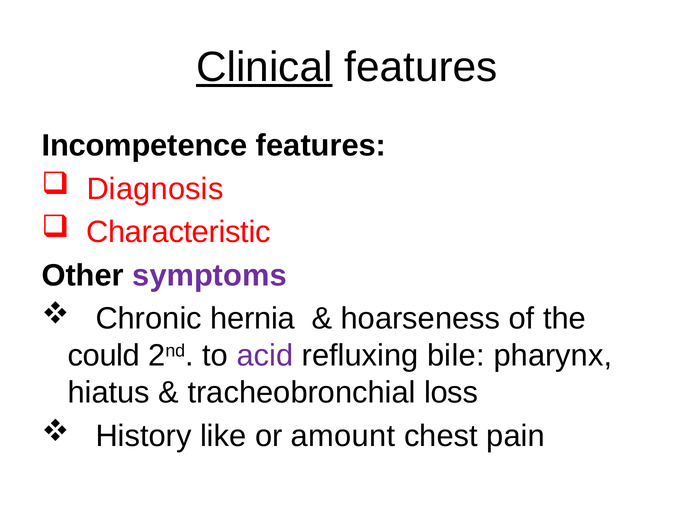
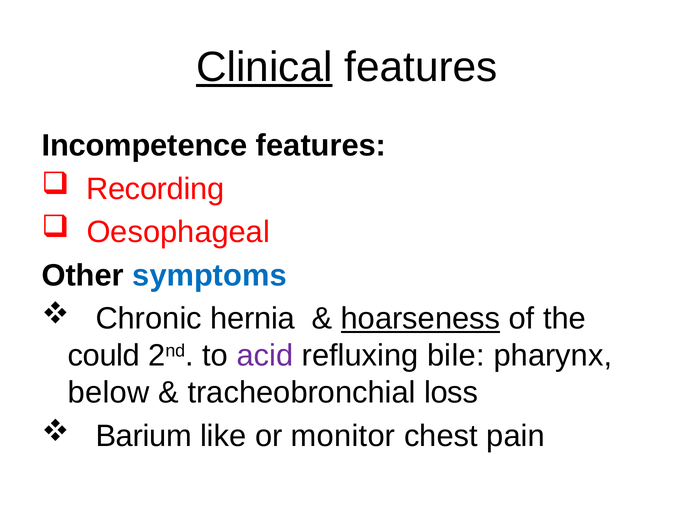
Diagnosis: Diagnosis -> Recording (155, 189)
Characteristic: Characteristic -> Oesophageal (178, 232)
symptoms colour: purple -> blue (210, 275)
hoarseness underline: none -> present (420, 318)
hiatus: hiatus -> below (109, 392)
History: History -> Barium (144, 436)
amount: amount -> monitor (343, 436)
